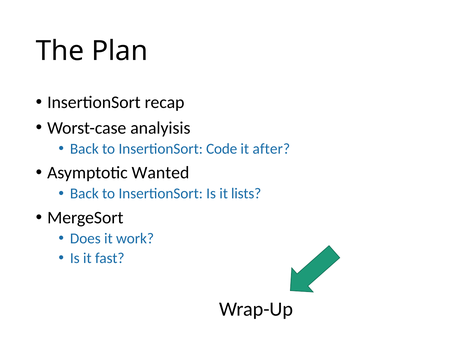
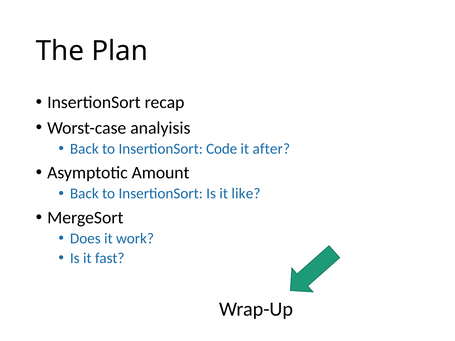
Wanted: Wanted -> Amount (161, 173)
lists: lists -> like (246, 194)
